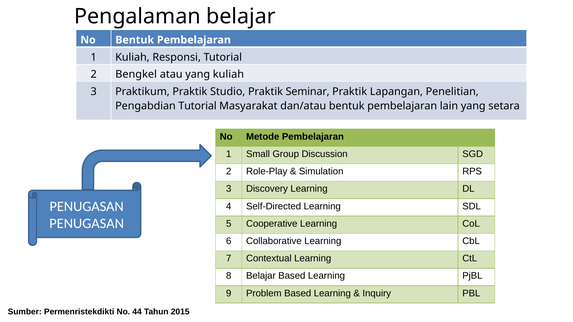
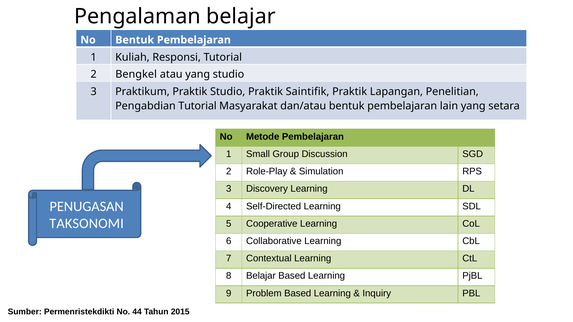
yang kuliah: kuliah -> studio (229, 74)
Seminar: Seminar -> Saintifik (308, 92)
PENUGASAN: PENUGASAN -> TAKSONOMI (87, 224)
